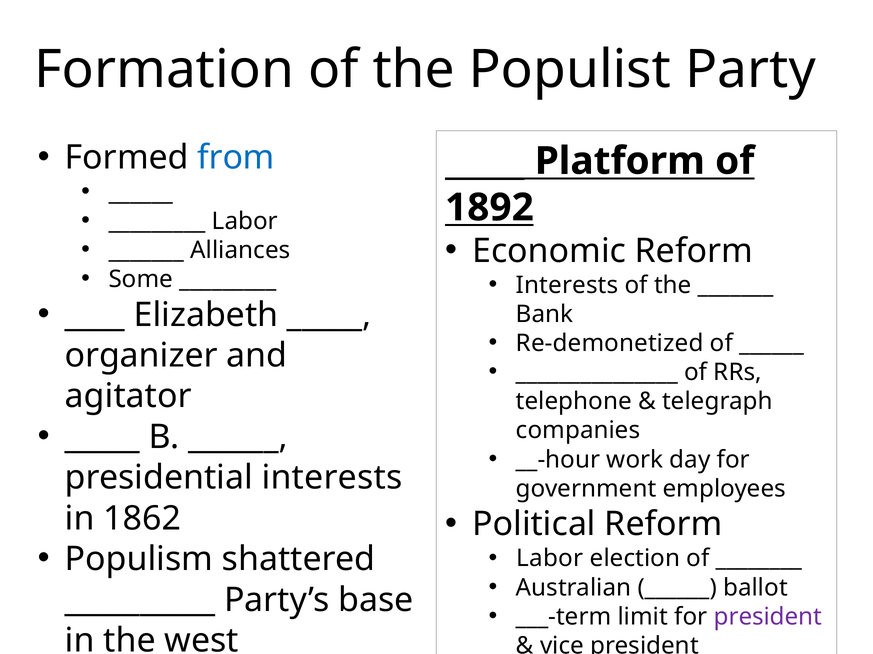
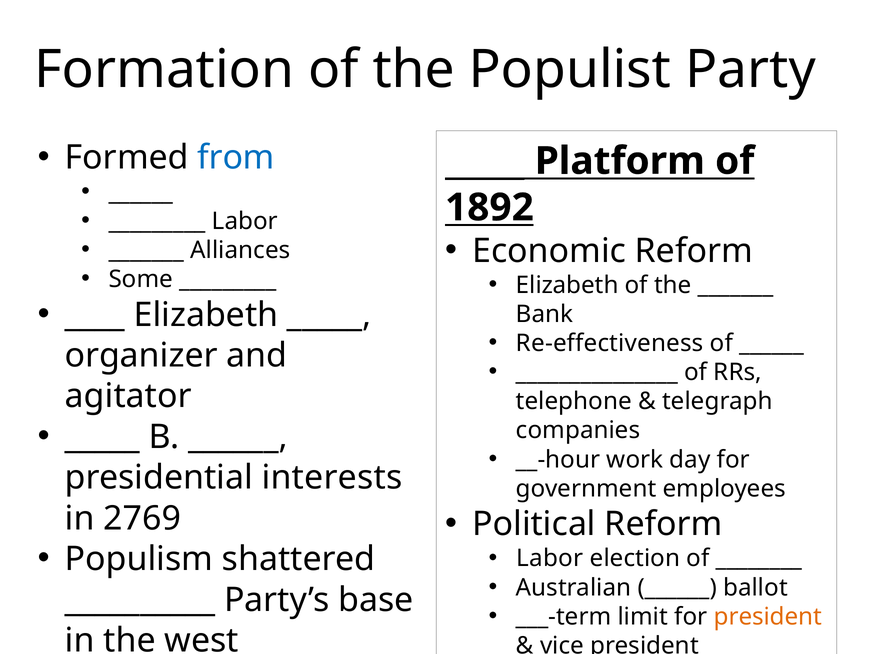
Interests: Interests -> Elizabeth (567, 285)
Re-demonetized: Re-demonetized -> Re-effectiveness (610, 344)
1862: 1862 -> 2769 (142, 519)
president colour: purple -> orange (768, 617)
